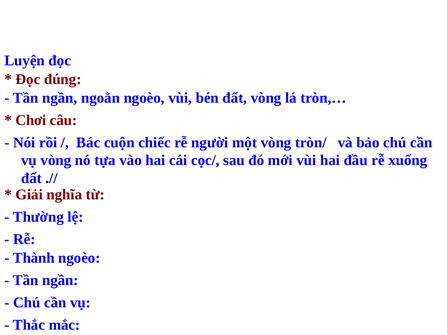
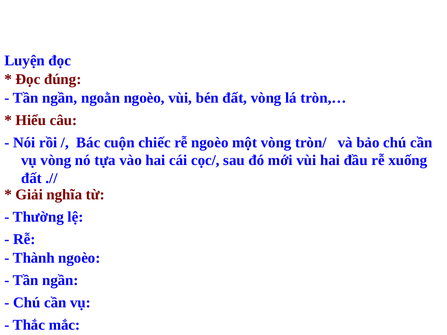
Chơi: Chơi -> Hiểu (31, 120)
rễ người: người -> ngoèo (210, 143)
